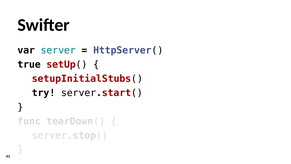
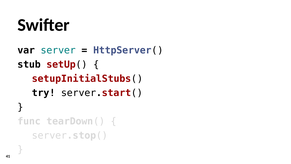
true: true -> stub (29, 64)
